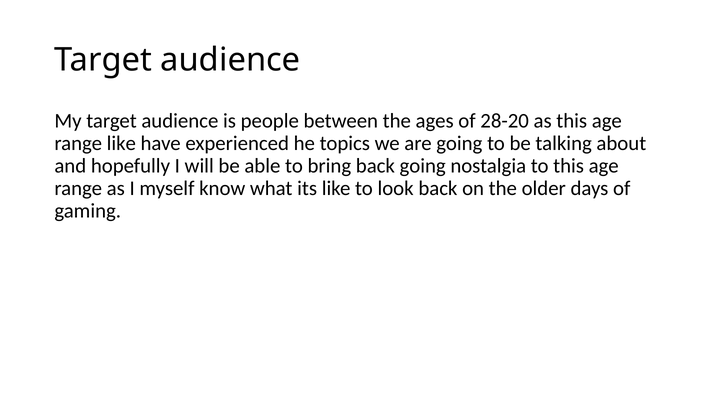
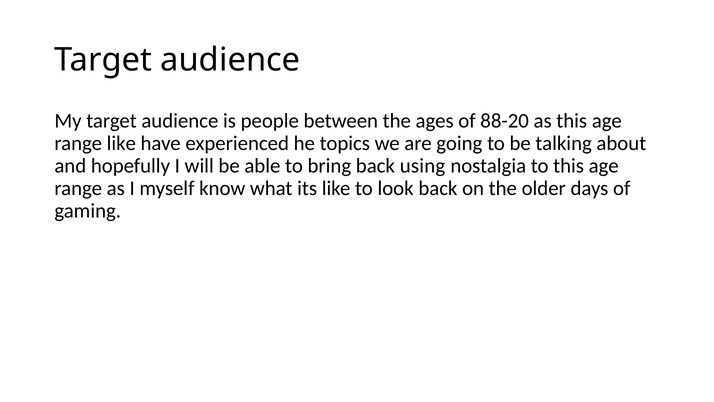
28-20: 28-20 -> 88-20 (505, 121)
back going: going -> using (423, 166)
